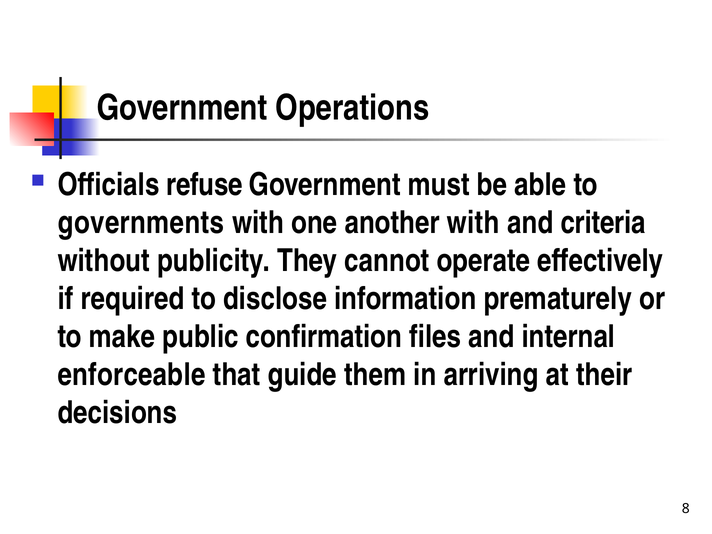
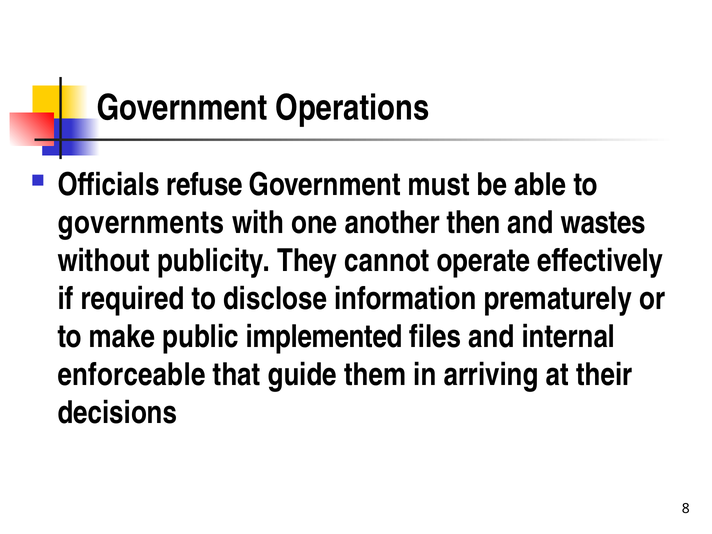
another with: with -> then (474, 223)
criteria: criteria -> wastes (603, 223)
confirmation: confirmation -> implemented (324, 337)
